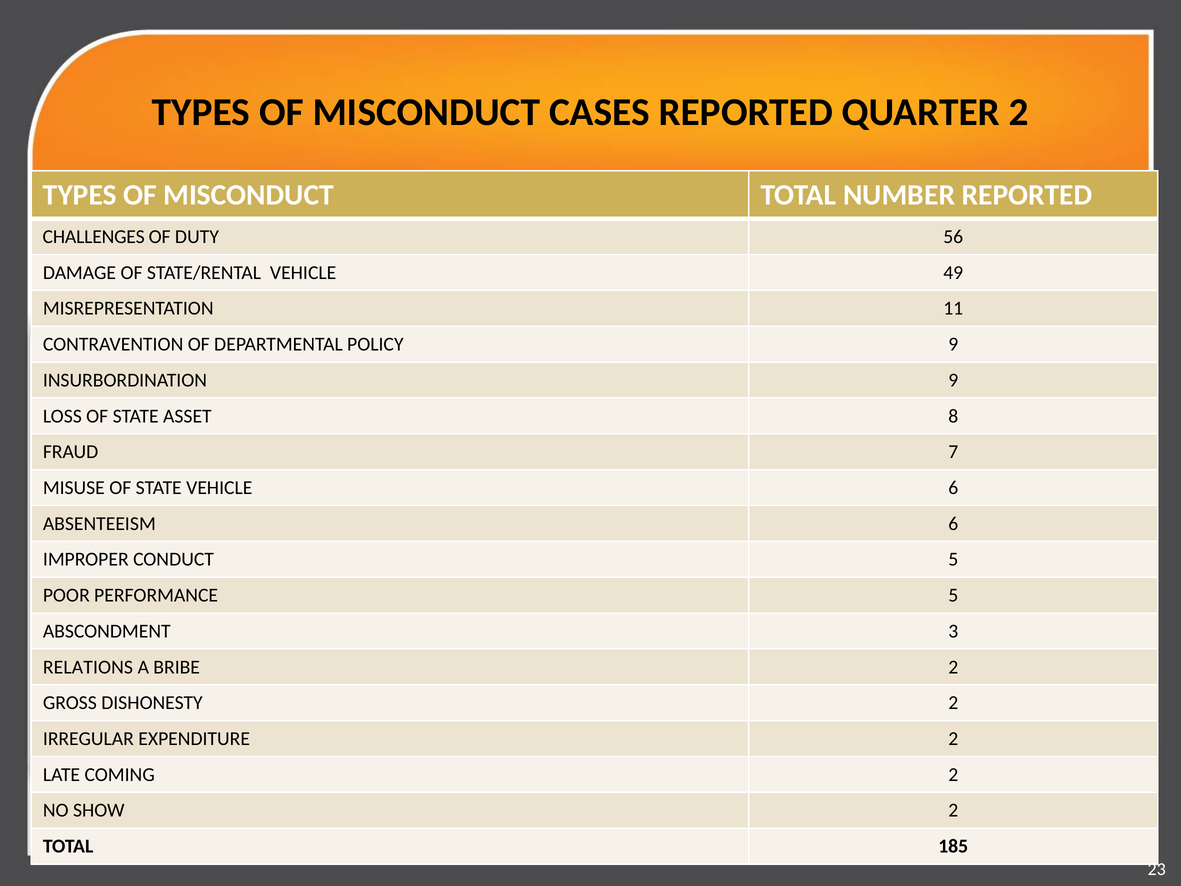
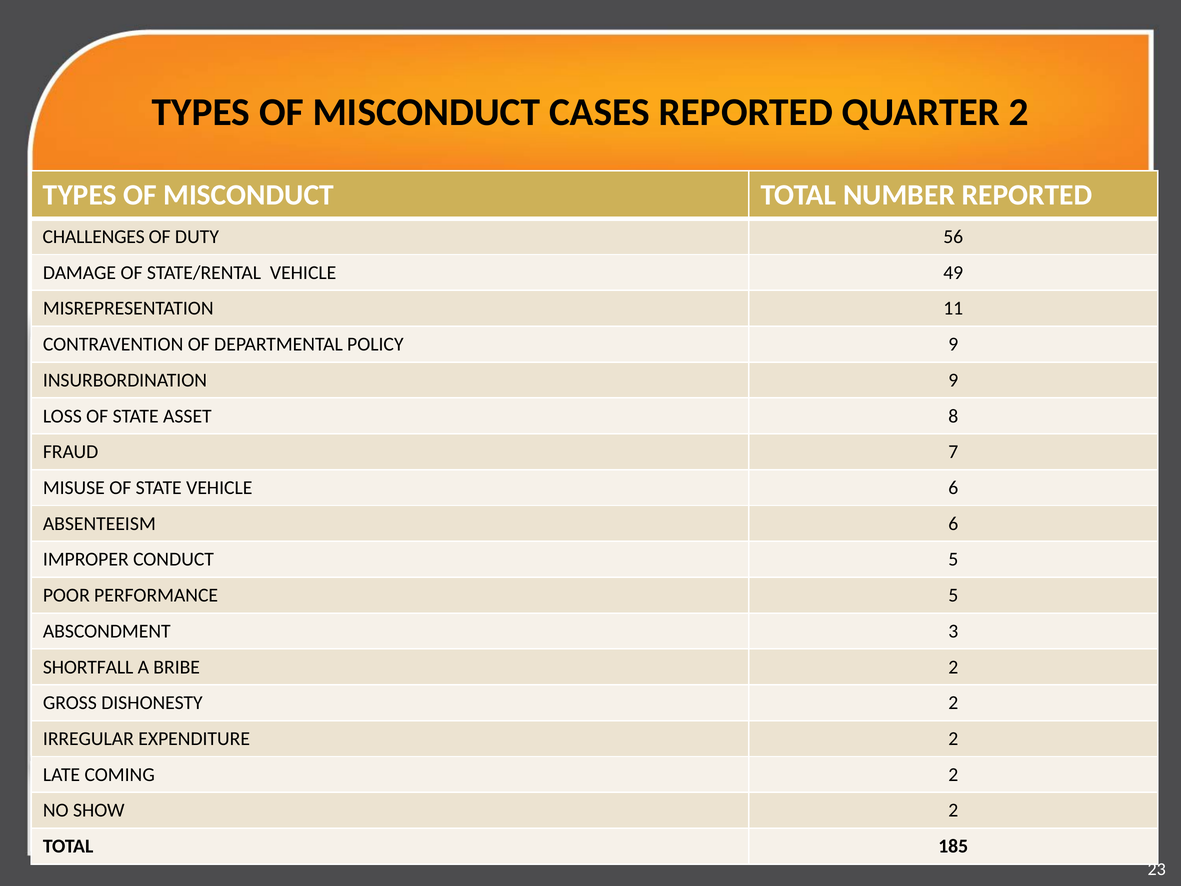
RELATIONS: RELATIONS -> SHORTFALL (88, 667)
